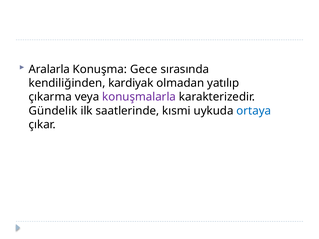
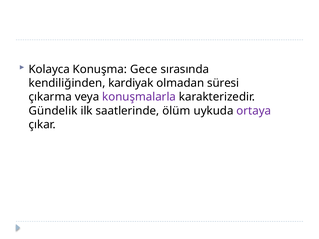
Aralarla: Aralarla -> Kolayca (49, 69)
yatılıp: yatılıp -> süresi (223, 83)
kısmi: kısmi -> ölüm (176, 111)
ortaya colour: blue -> purple (254, 111)
